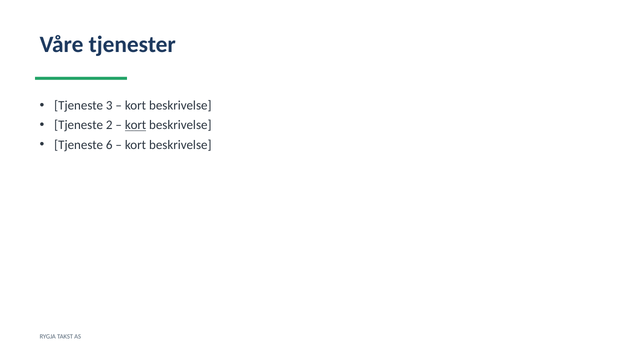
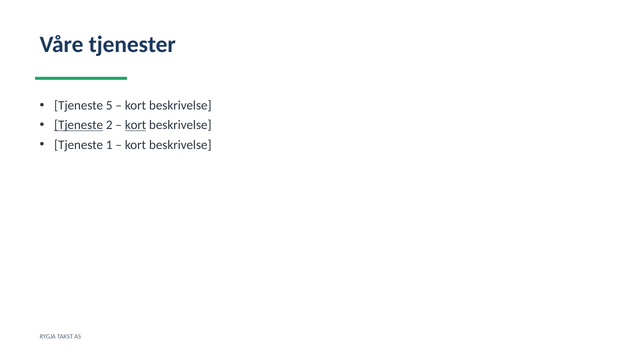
3: 3 -> 5 (109, 106)
Tjeneste underline: none -> present (79, 125)
6: 6 -> 1 (109, 144)
